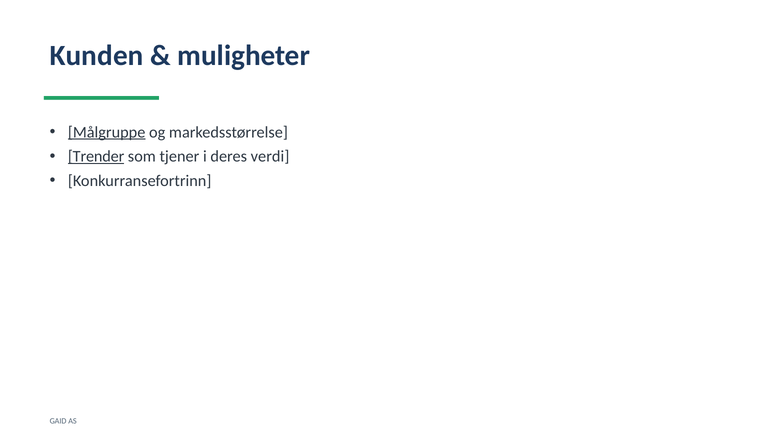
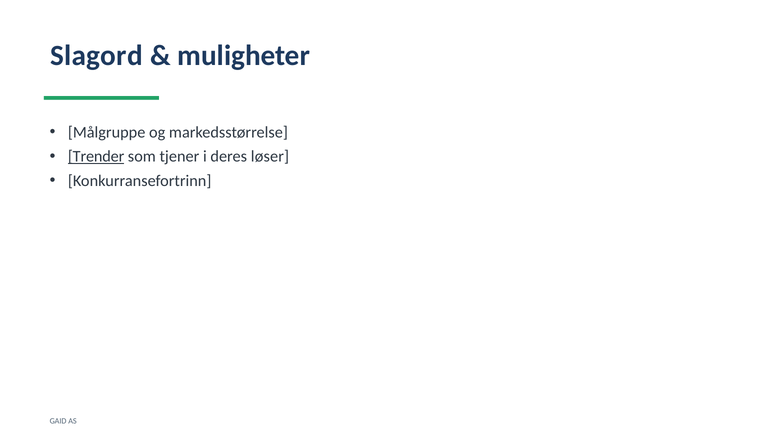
Kunden: Kunden -> Slagord (96, 56)
Målgruppe underline: present -> none (107, 132)
verdi: verdi -> løser (270, 156)
